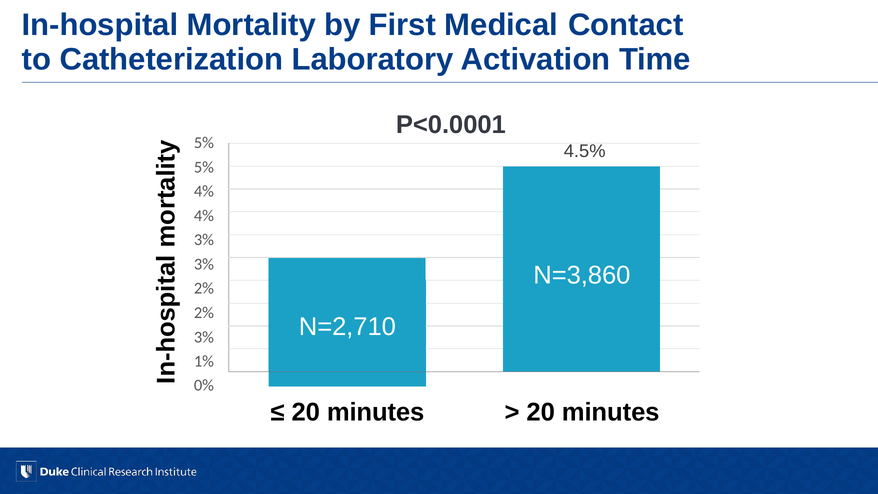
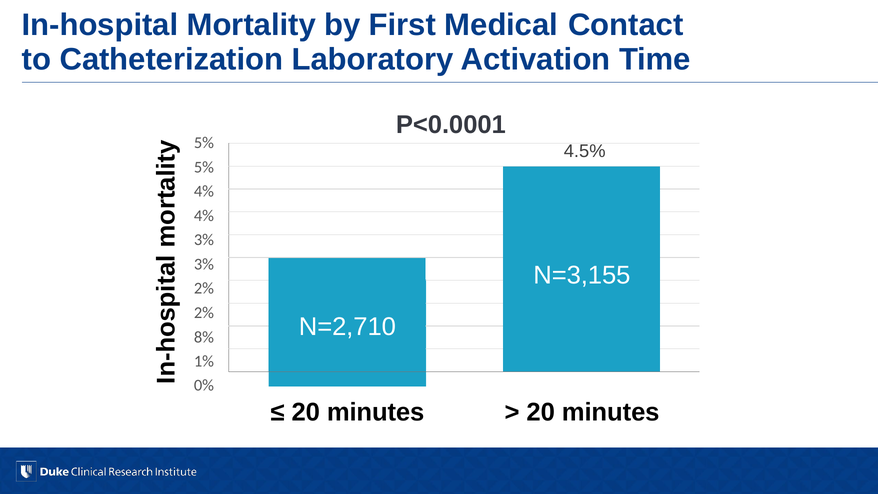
N=3,860: N=3,860 -> N=3,155 (582, 275)
3%: 3% -> 8% (204, 337)
